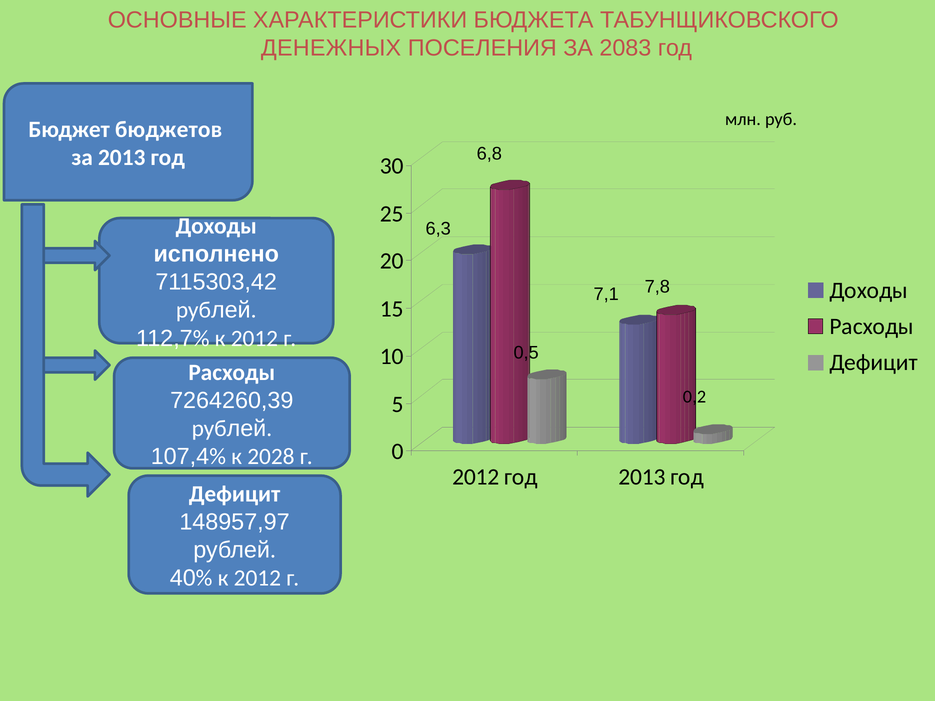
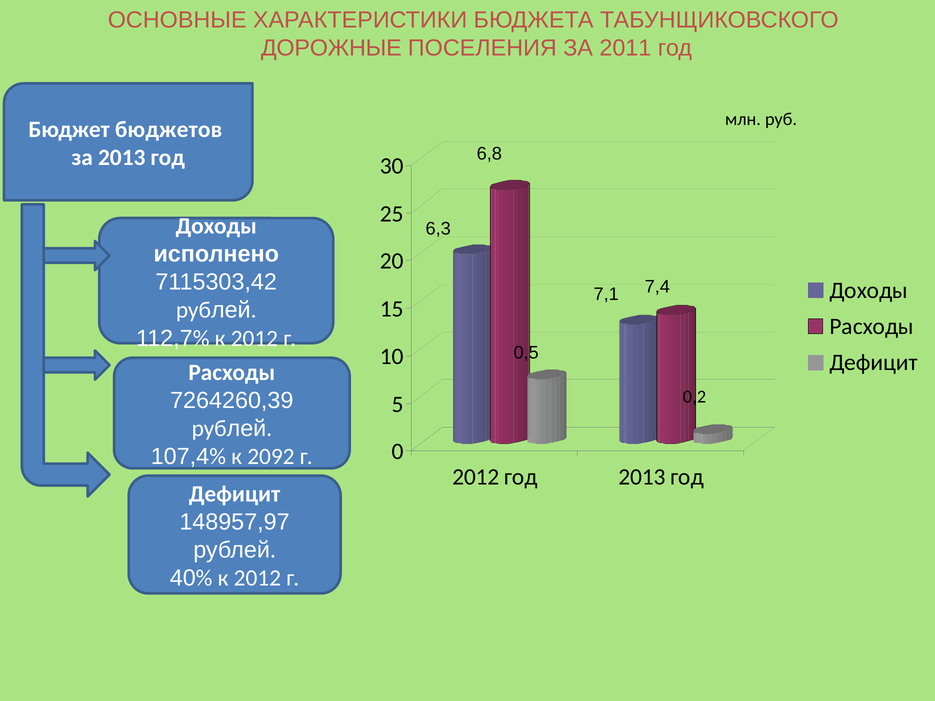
ДЕНЕЖНЫХ: ДЕНЕЖНЫХ -> ДОРОЖНЫЕ (331, 48)
2083: 2083 -> 2011 (625, 48)
7,8: 7,8 -> 7,4 (657, 287)
2028: 2028 -> 2092 (271, 457)
